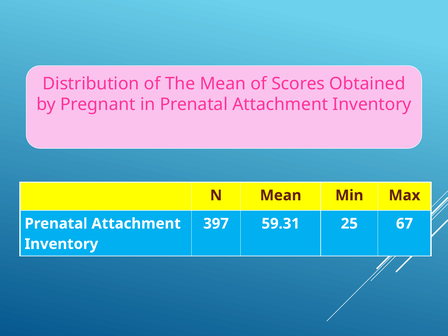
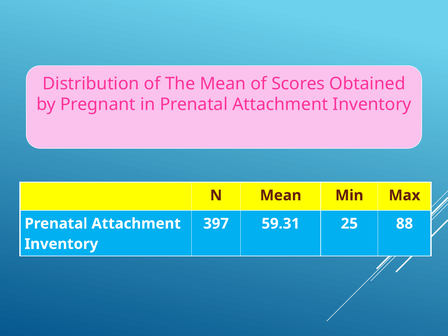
67: 67 -> 88 (405, 224)
